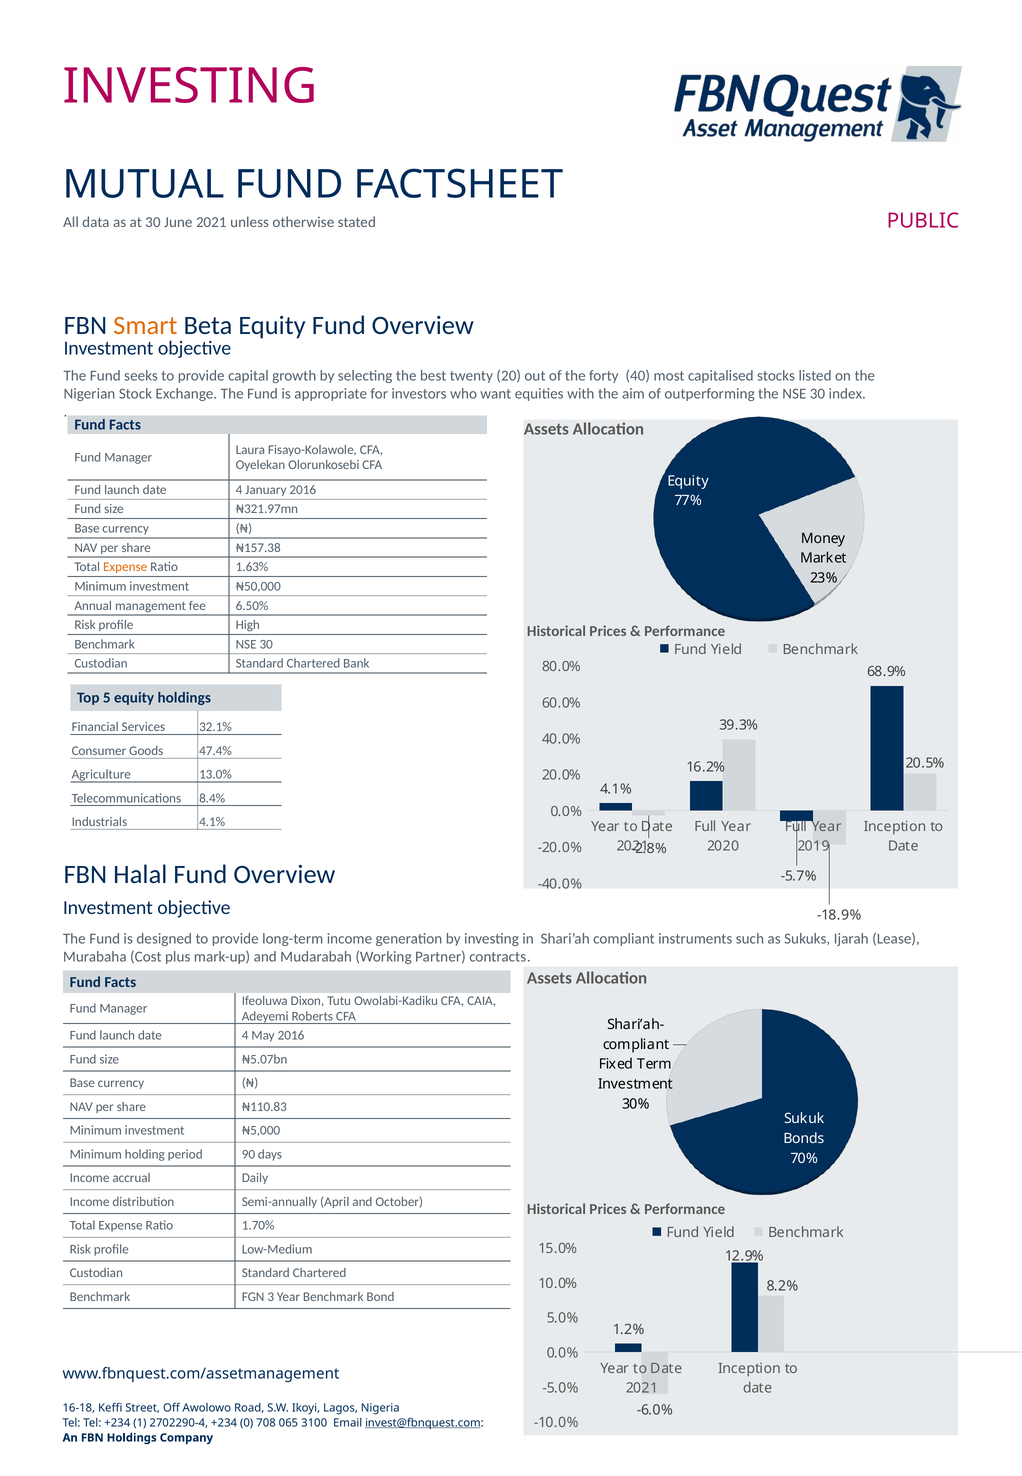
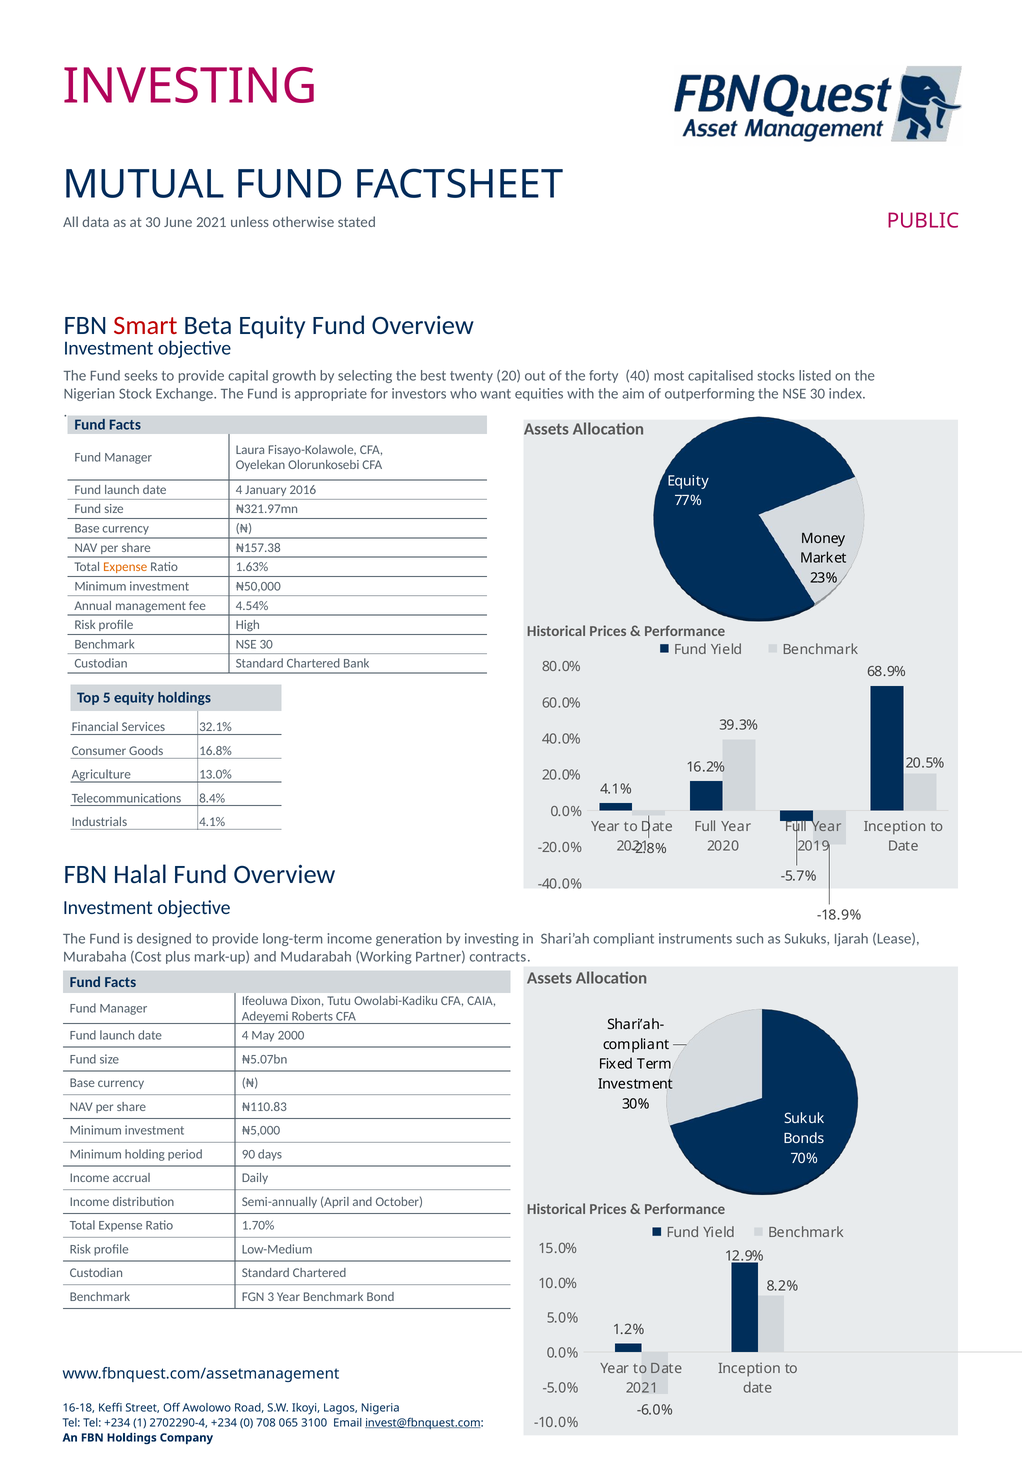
Smart colour: orange -> red (145, 326)
6.50%: 6.50% -> 4.54% (252, 606)
47.4%: 47.4% -> 16.8% (215, 751)
May 2016: 2016 -> 2000 (291, 1036)
